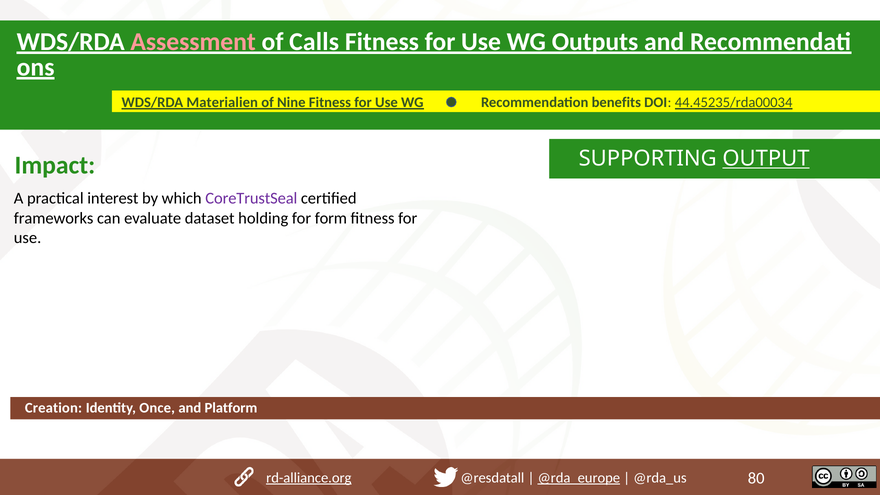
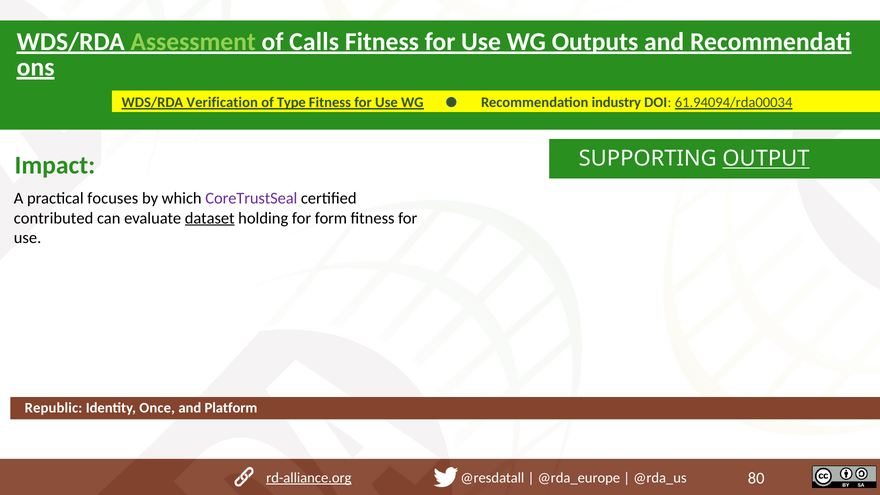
Assessment colour: pink -> light green (193, 42)
Materialien: Materialien -> Verification (222, 103)
Nine: Nine -> Type (291, 103)
benefits: benefits -> industry (616, 102)
44.45235/rda00034: 44.45235/rda00034 -> 61.94094/rda00034 (734, 102)
interest: interest -> focuses (113, 198)
frameworks: frameworks -> contributed (54, 218)
dataset underline: none -> present (210, 218)
Creation: Creation -> Republic (53, 408)
@rda_europe underline: present -> none (579, 478)
